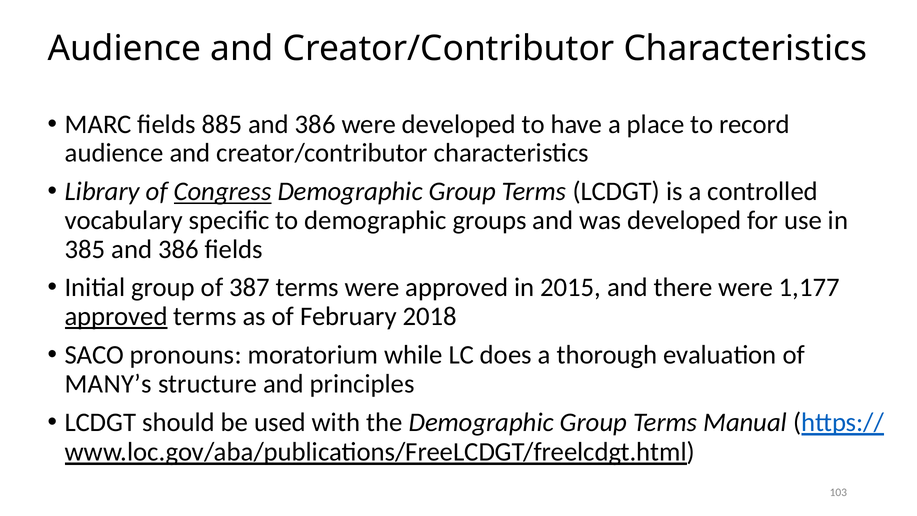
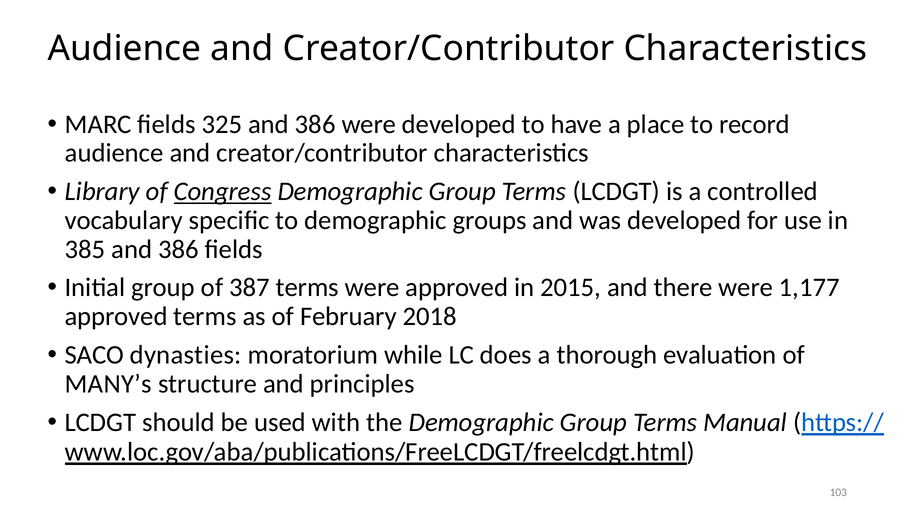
885: 885 -> 325 (222, 124)
approved underline: present -> none (116, 316)
pronouns: pronouns -> dynasties (186, 355)
